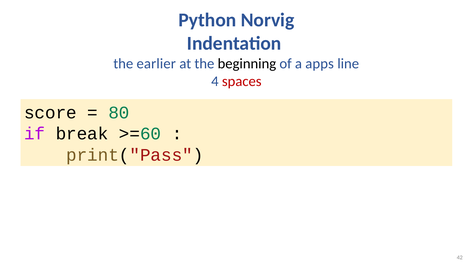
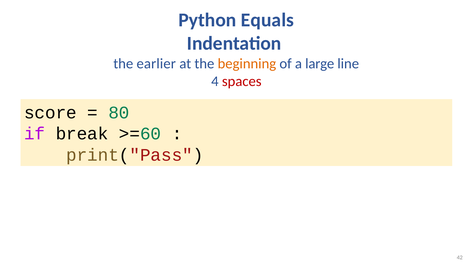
Norvig: Norvig -> Equals (267, 20)
beginning colour: black -> orange (247, 64)
apps: apps -> large (320, 64)
